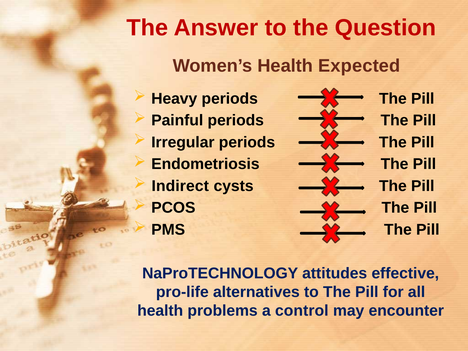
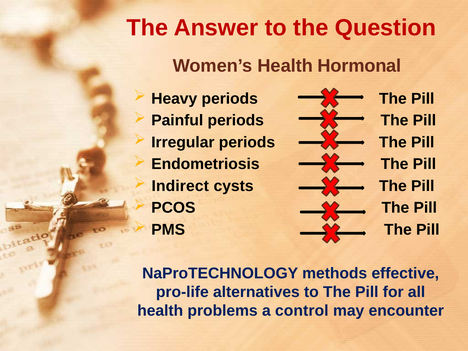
Expected: Expected -> Hormonal (359, 66)
attitudes: attitudes -> methods (335, 273)
